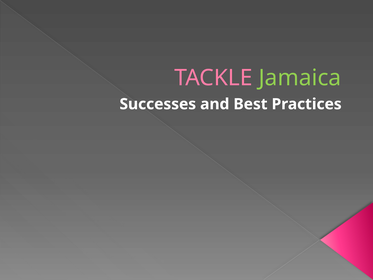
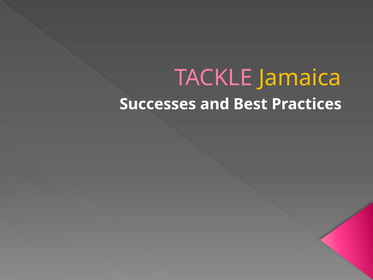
Jamaica colour: light green -> yellow (300, 78)
